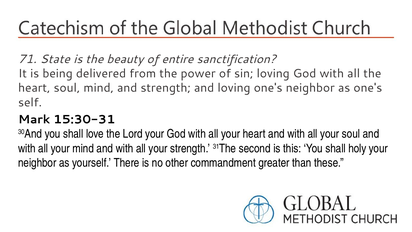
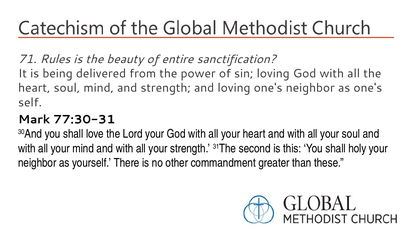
State: State -> Rules (55, 59)
15:30-31: 15:30-31 -> 77:30-31 (84, 119)
